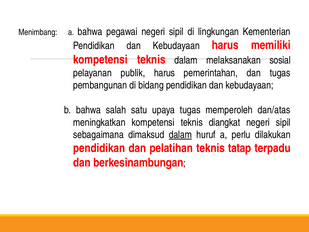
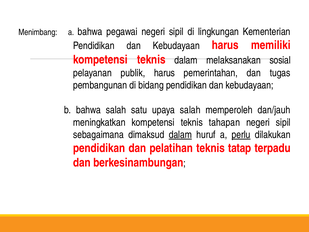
upaya tugas: tugas -> salah (190, 110)
dan/atas: dan/atas -> dan/jauh (274, 110)
diangkat: diangkat -> tahapan (224, 122)
perlu underline: none -> present (241, 135)
